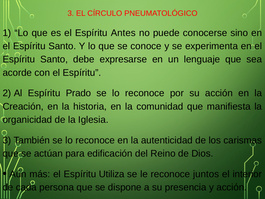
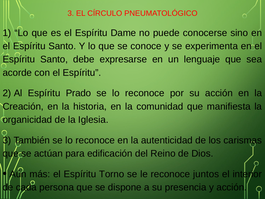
Antes: Antes -> Dame (123, 33)
Utiliza: Utiliza -> Torno (112, 174)
